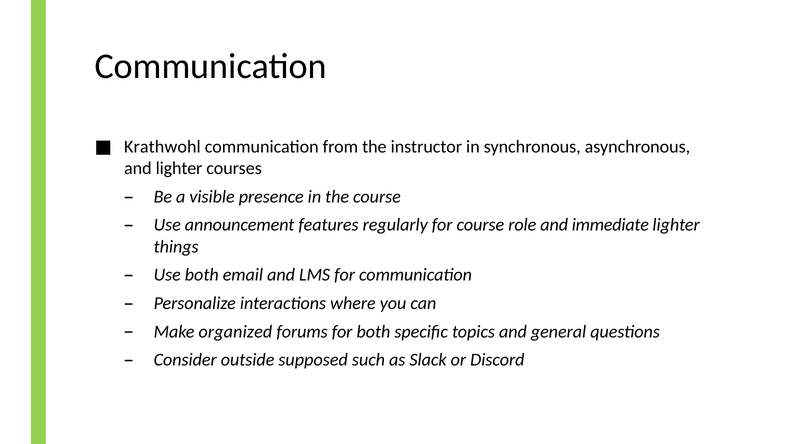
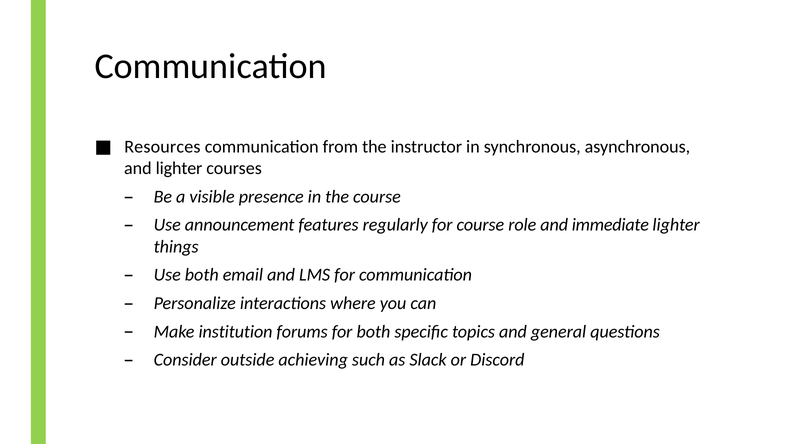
Krathwohl: Krathwohl -> Resources (162, 146)
organized: organized -> institution (236, 331)
supposed: supposed -> achieving (313, 359)
